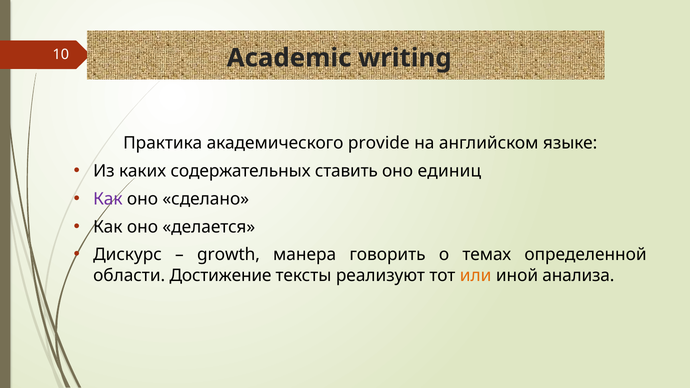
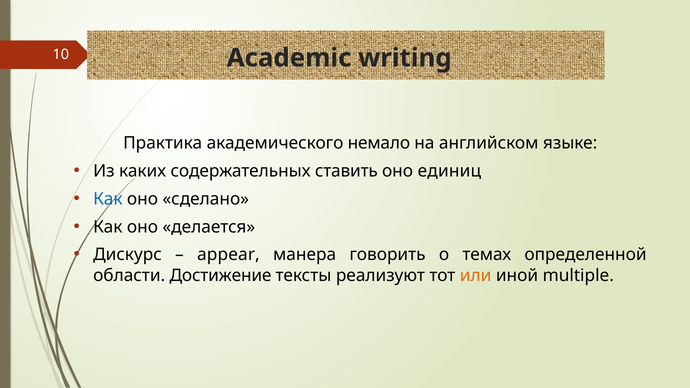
provide: provide -> немало (379, 143)
Как colour: purple -> blue (108, 199)
growth: growth -> appear (228, 255)
анализа: анализа -> multiple (578, 275)
